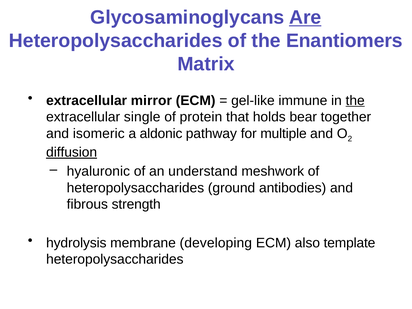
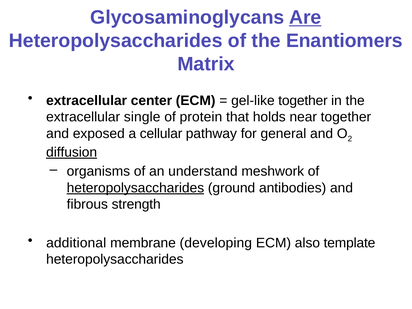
mirror: mirror -> center (151, 101)
gel-like immune: immune -> together (303, 101)
the underline: present -> none (355, 101)
bear: bear -> near (303, 117)
isomeric: isomeric -> exposed (99, 133)
aldonic: aldonic -> cellular (161, 133)
multiple: multiple -> general (283, 133)
hyaluronic: hyaluronic -> organisms (98, 171)
heteropolysaccharides underline: none -> present (135, 188)
hydrolysis: hydrolysis -> additional (76, 243)
